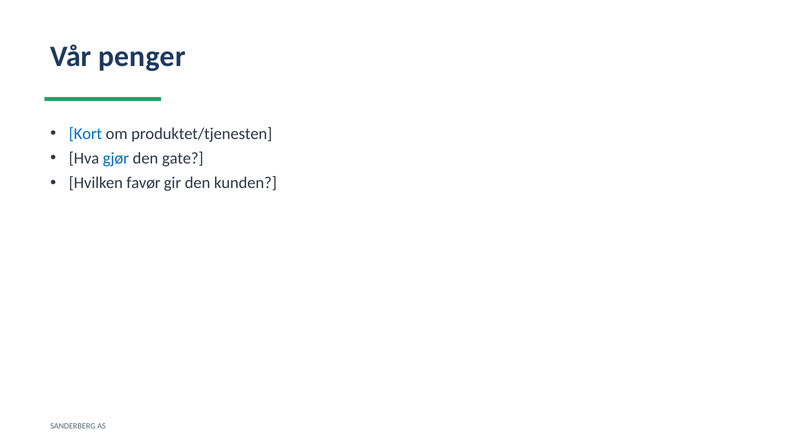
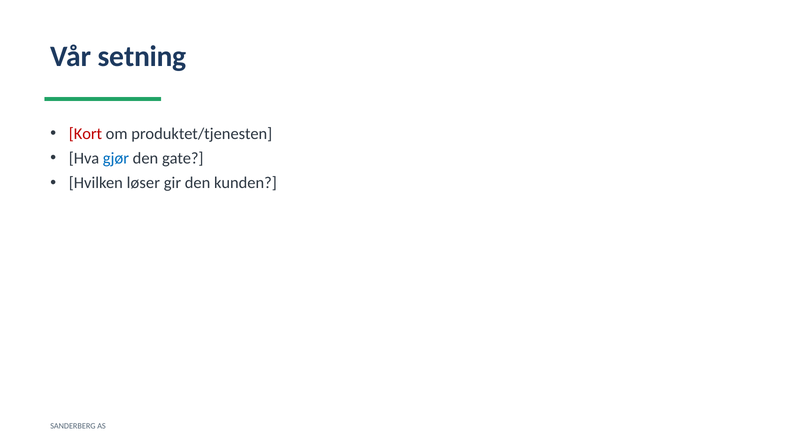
penger: penger -> setning (142, 56)
Kort colour: blue -> red (85, 134)
favør: favør -> løser (143, 183)
